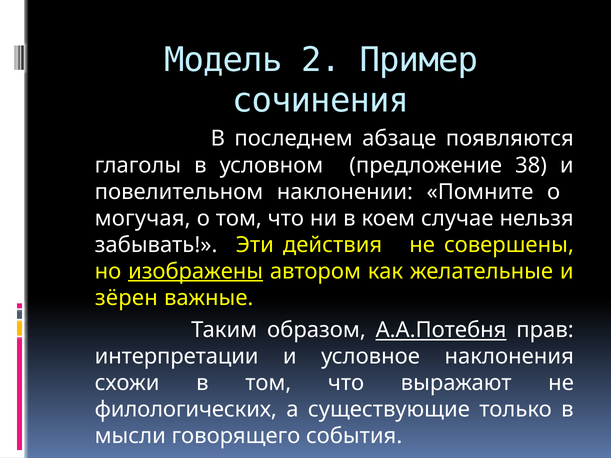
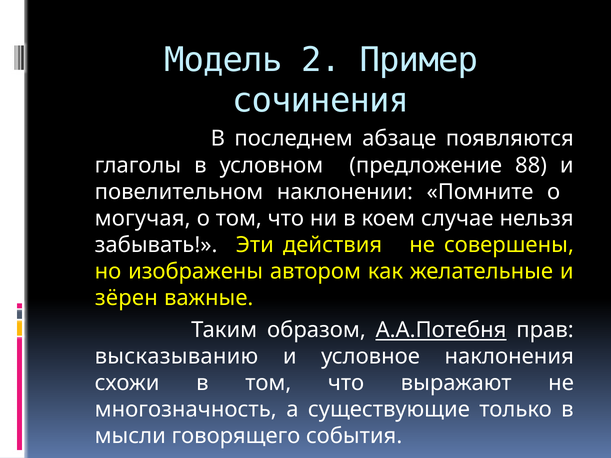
38: 38 -> 88 (531, 166)
изображены underline: present -> none (196, 271)
интерпретации: интерпретации -> высказыванию (176, 357)
филологических: филологических -> многозначность (186, 410)
